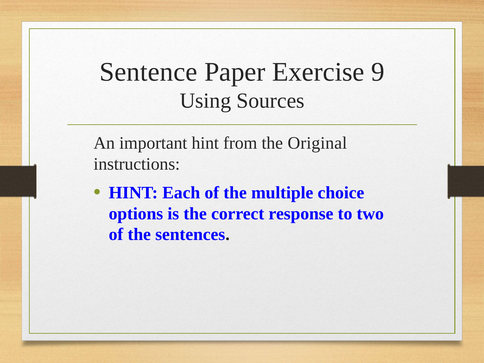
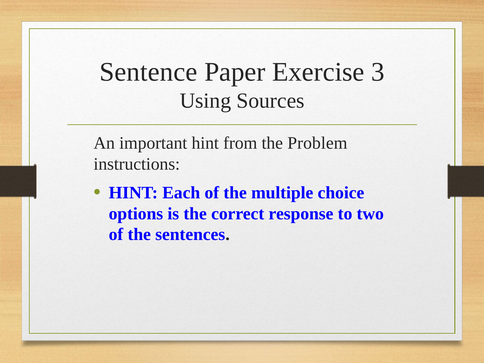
9: 9 -> 3 (378, 72)
Original: Original -> Problem (317, 143)
